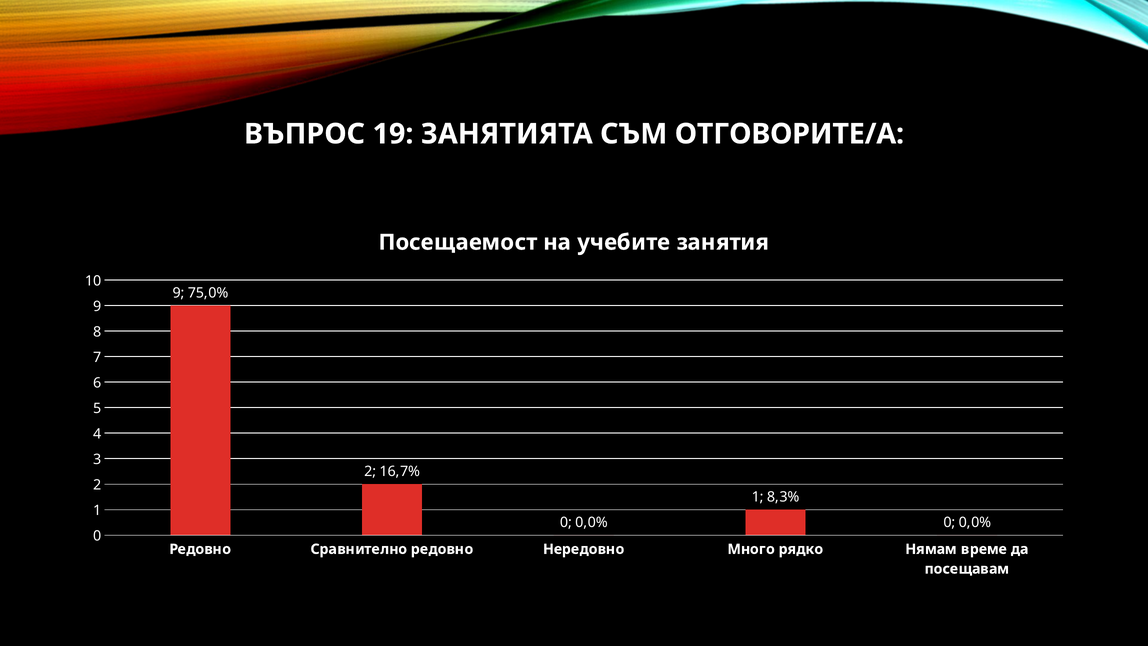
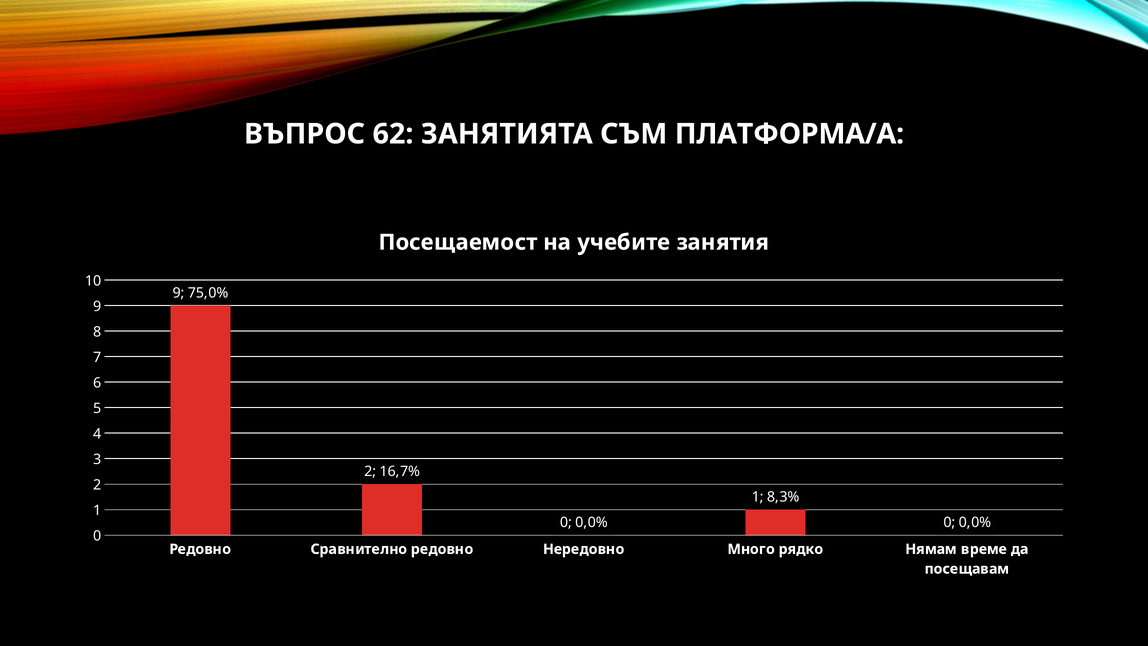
19: 19 -> 62 (393, 134)
ОТГОВОРИТЕ/А: ОТГОВОРИТЕ/А -> ПЛАТФОРМА/А (789, 134)
